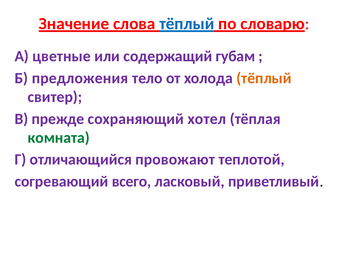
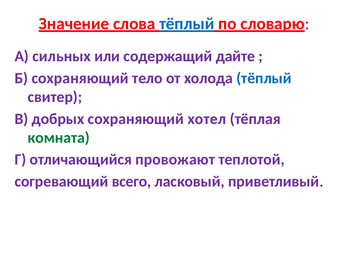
цветные: цветные -> сильных (62, 56)
губам: губам -> дайте (235, 56)
Б предложения: предложения -> сохраняющий (80, 78)
тёплый colour: orange -> blue (264, 78)
прежде: прежде -> добрых (58, 119)
